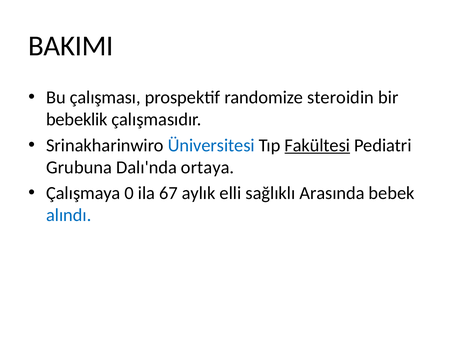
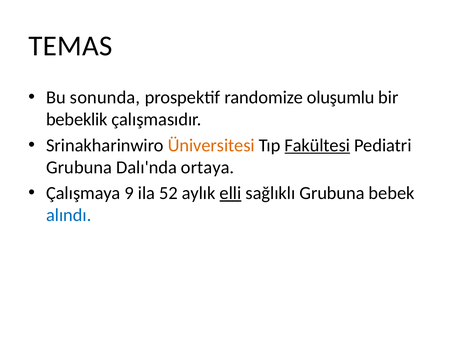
BAKIMI: BAKIMI -> TEMAS (71, 46)
çalışması: çalışması -> sonunda (105, 97)
steroidin: steroidin -> oluşumlu (341, 97)
Üniversitesi colour: blue -> orange (211, 145)
0: 0 -> 9 (129, 193)
67: 67 -> 52 (169, 193)
elli underline: none -> present (231, 193)
sağlıklı Arasında: Arasında -> Grubuna (332, 193)
